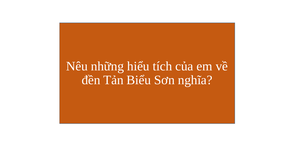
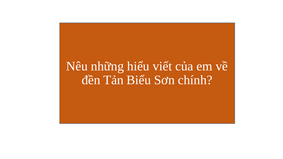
tích: tích -> viết (162, 66)
nghĩa: nghĩa -> chính (195, 80)
